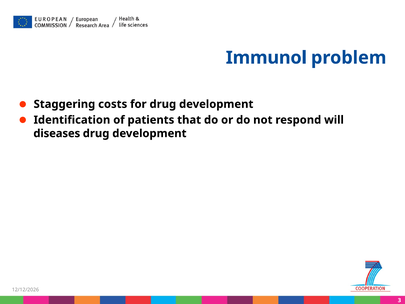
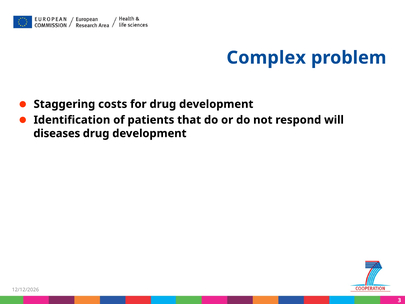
Immunol: Immunol -> Complex (266, 58)
